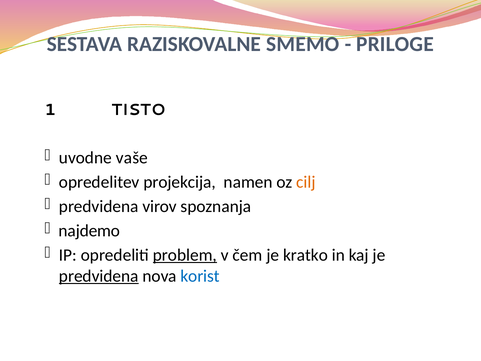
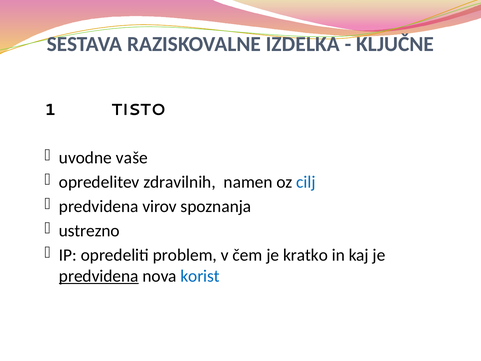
SMEMO: SMEMO -> IZDELKA (303, 44)
PRILOGE: PRILOGE -> KLJUČNE (395, 44)
projekcija: projekcija -> zdravilnih (180, 182)
cilj colour: orange -> blue (306, 182)
najdemo: najdemo -> ustrezno (89, 231)
problem underline: present -> none (185, 255)
